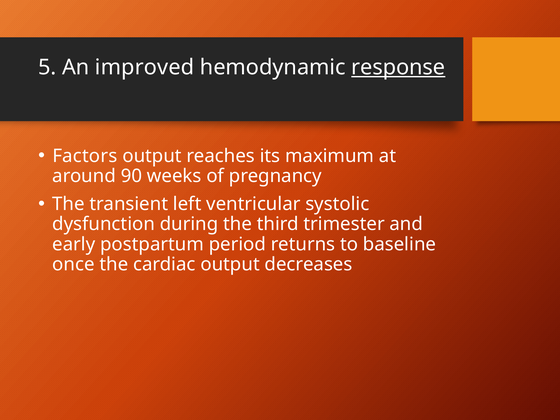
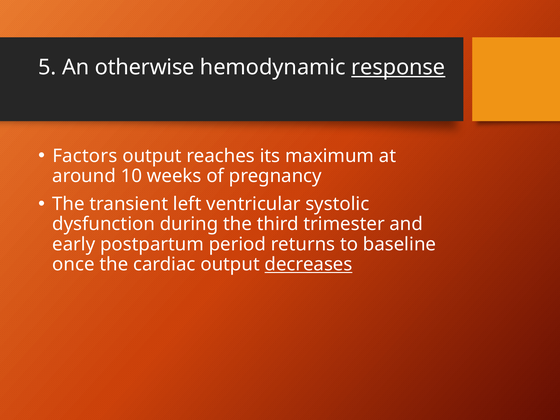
improved: improved -> otherwise (145, 67)
90: 90 -> 10 (131, 176)
decreases underline: none -> present (308, 264)
